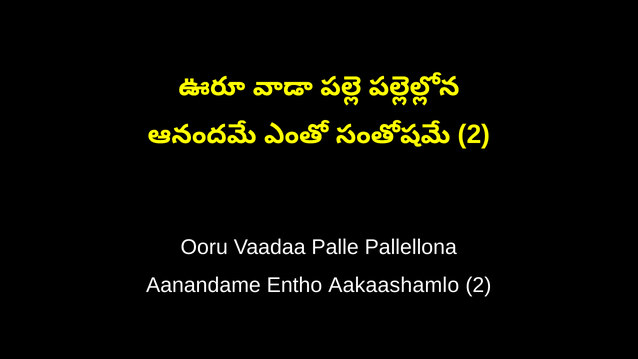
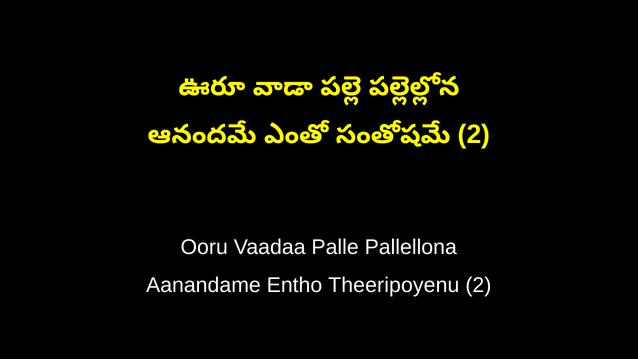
Aakaashamlo: Aakaashamlo -> Theeripoyenu (394, 285)
